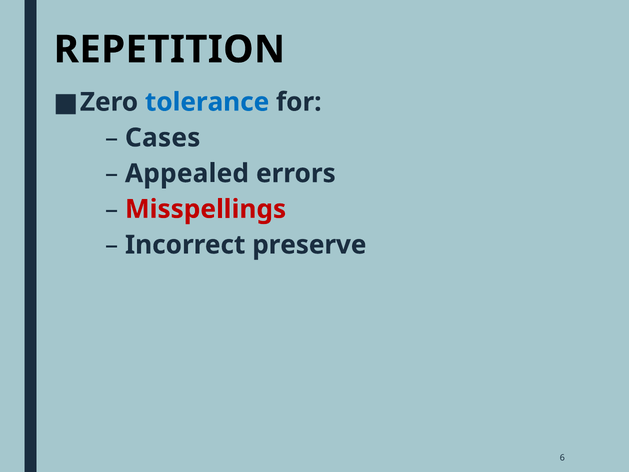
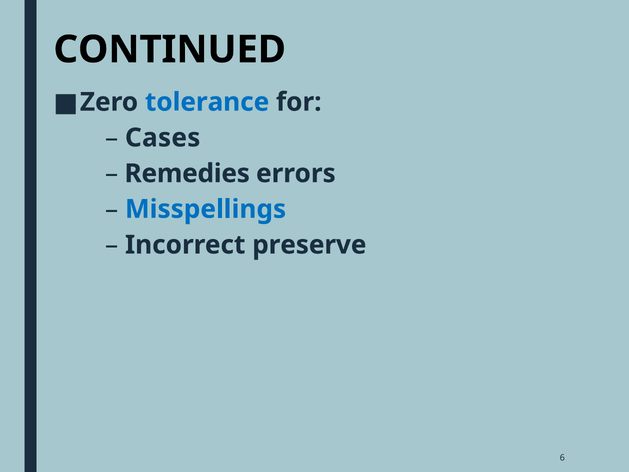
REPETITION: REPETITION -> CONTINUED (170, 50)
Appealed: Appealed -> Remedies (187, 173)
Misspellings colour: red -> blue (206, 209)
